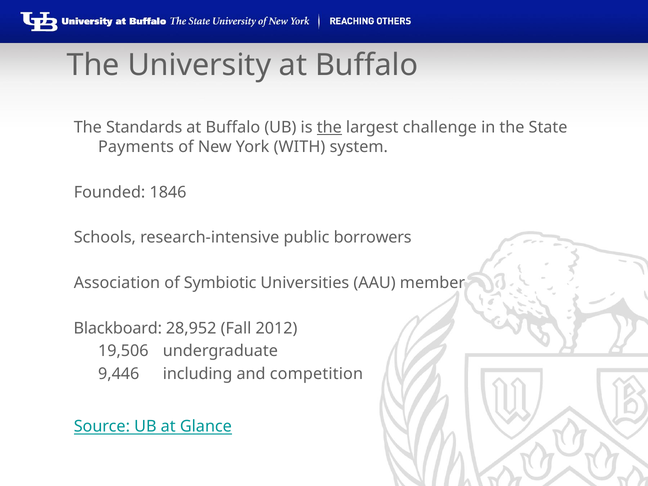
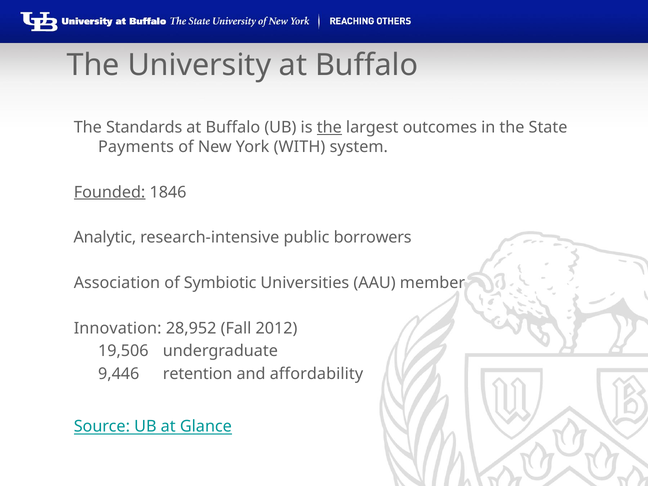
challenge: challenge -> outcomes (440, 127)
Founded underline: none -> present (110, 192)
Schools: Schools -> Analytic (105, 238)
Blackboard: Blackboard -> Innovation (118, 328)
including: including -> retention (198, 374)
competition: competition -> affordability (316, 374)
